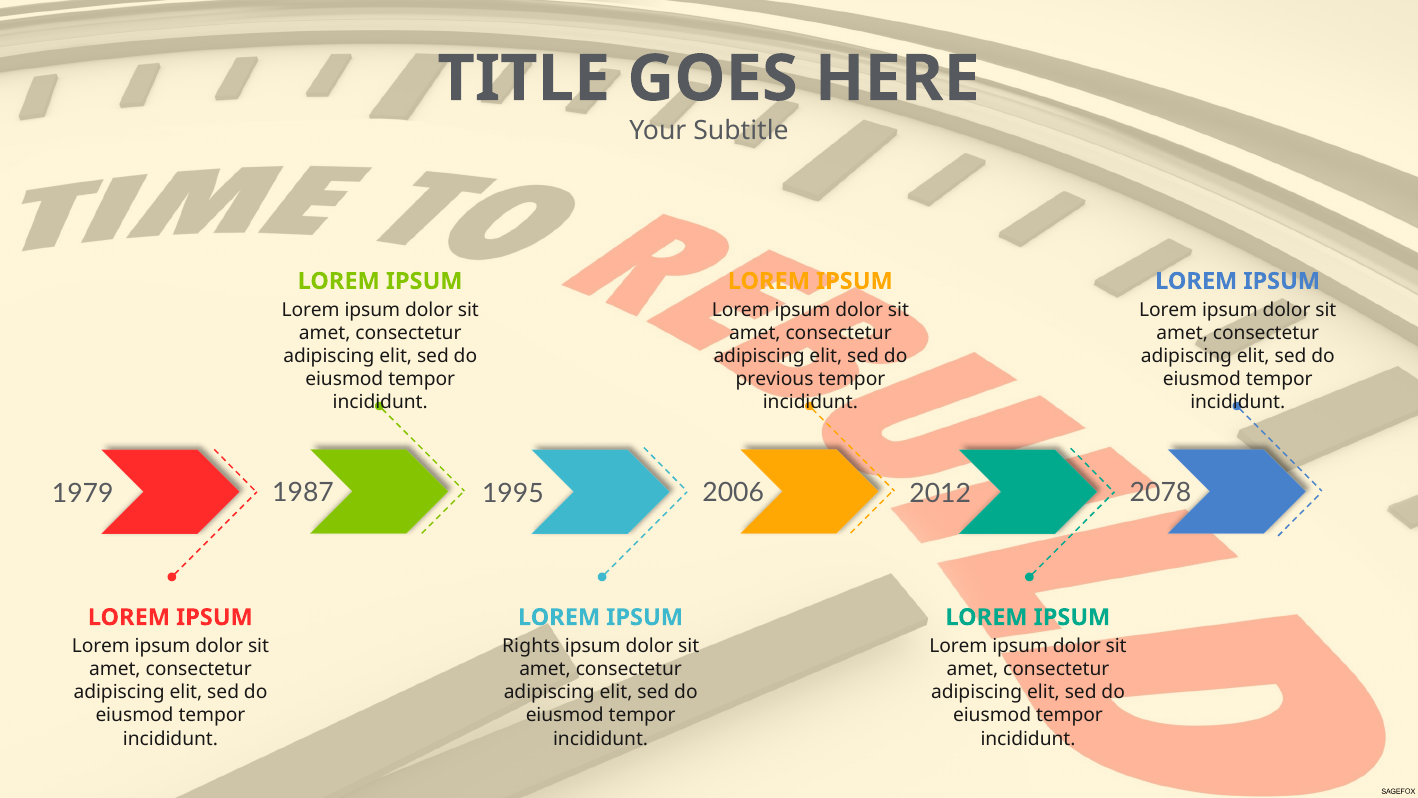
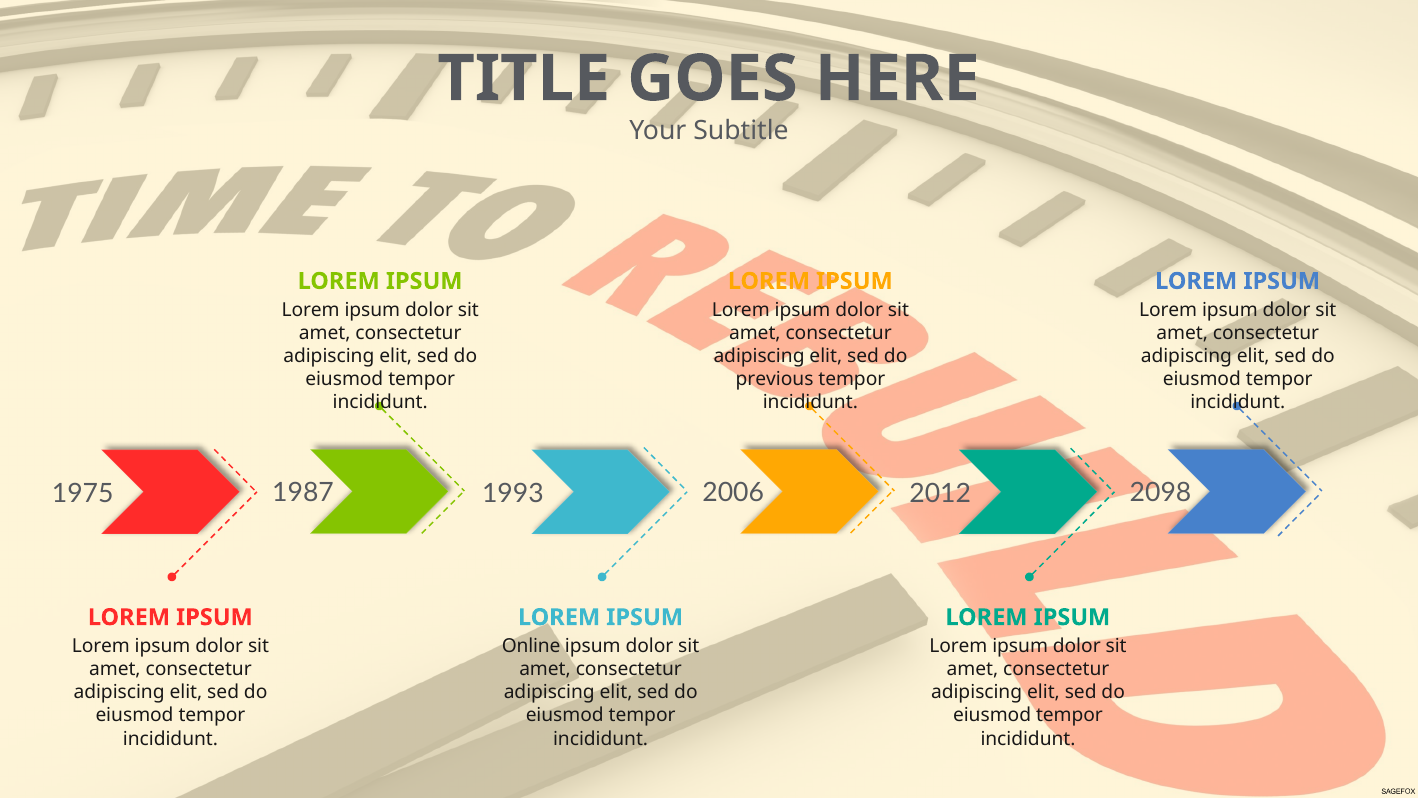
1979: 1979 -> 1975 (83, 493)
1995: 1995 -> 1993 (513, 493)
2078: 2078 -> 2098 (1161, 492)
Rights: Rights -> Online (531, 646)
